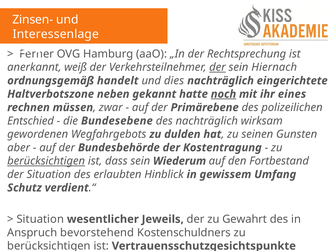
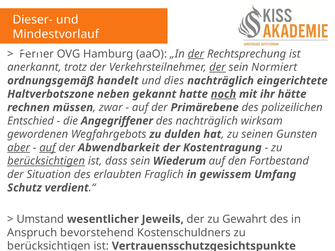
Zinsen-: Zinsen- -> Dieser- (33, 20)
Interessenlage: Interessenlage -> Mindestvorlauf (56, 34)
der underline: none -> present (196, 54)
weiß: weiß -> trotz (76, 67)
Hiernach: Hiernach -> Normiert (274, 67)
eines: eines -> hätte (292, 94)
Bundesebene: Bundesebene -> Angegriffener (117, 121)
aber underline: none -> present (19, 148)
auf underline: none -> present (47, 148)
Bundesbehörde: Bundesbehörde -> Abwendbarkeit (119, 148)
Hinblick: Hinblick -> Fraglich (164, 175)
Situation: Situation -> Umstand (40, 219)
